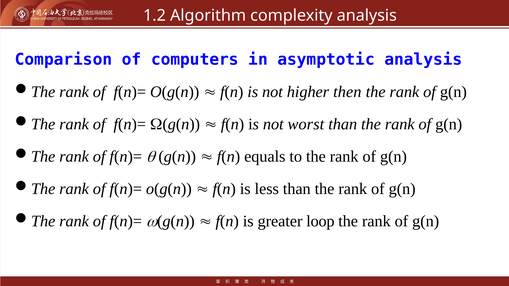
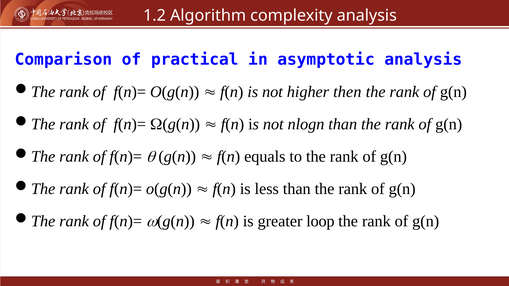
computers: computers -> practical (195, 60)
worst: worst -> nlogn (306, 124)
